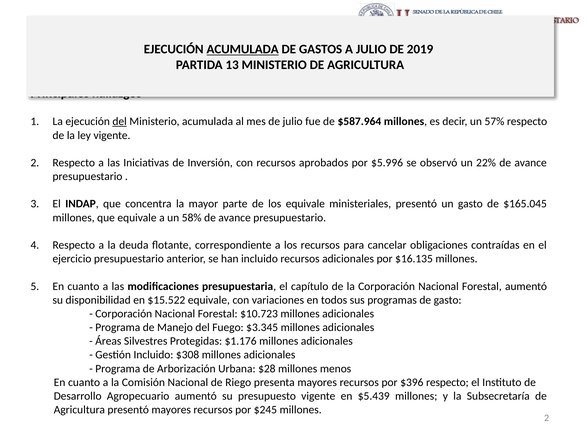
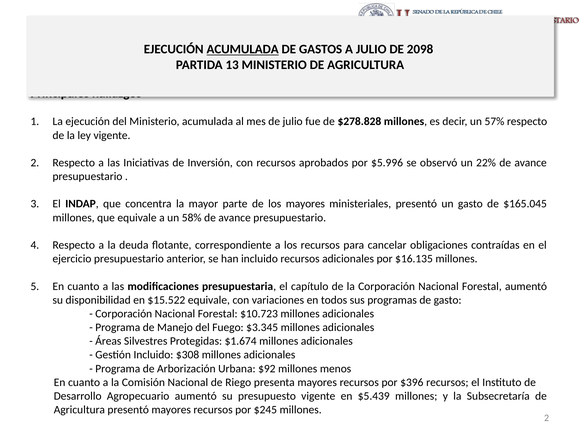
2019: 2019 -> 2098 (420, 49)
del underline: present -> none (120, 121)
$587.964: $587.964 -> $278.828 (359, 121)
los equivale: equivale -> mayores (305, 204)
$1.176: $1.176 -> $1.674 (241, 341)
$28: $28 -> $92 (267, 368)
$396 respecto: respecto -> recursos (447, 382)
